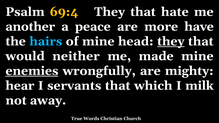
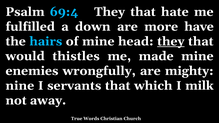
69:4 colour: yellow -> light blue (64, 12)
another: another -> fulfilled (30, 27)
peace: peace -> down (93, 27)
neither: neither -> thistles (76, 56)
enemies underline: present -> none (32, 71)
hear: hear -> nine (20, 86)
